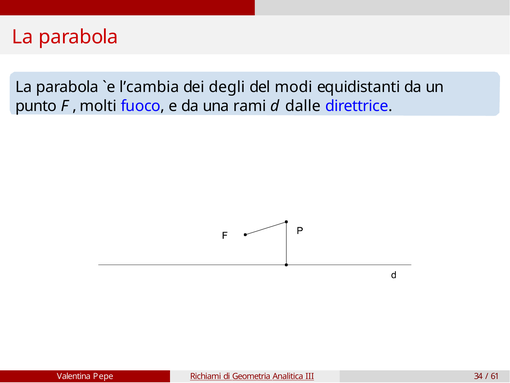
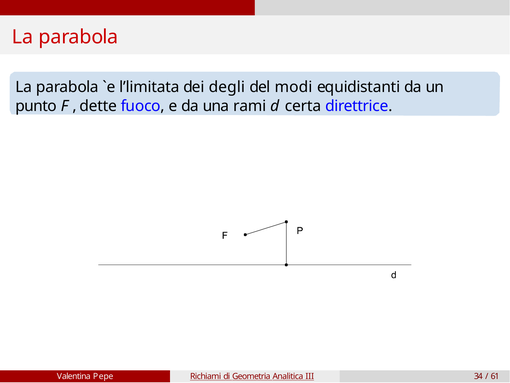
l’cambia: l’cambia -> l’limitata (149, 87)
molti: molti -> dette (98, 106)
dalle: dalle -> certa (303, 106)
